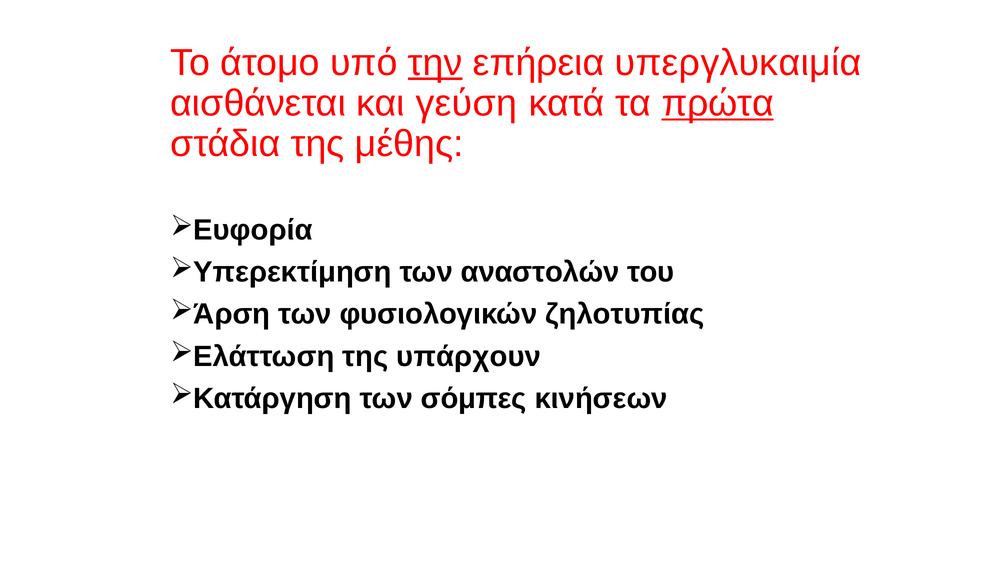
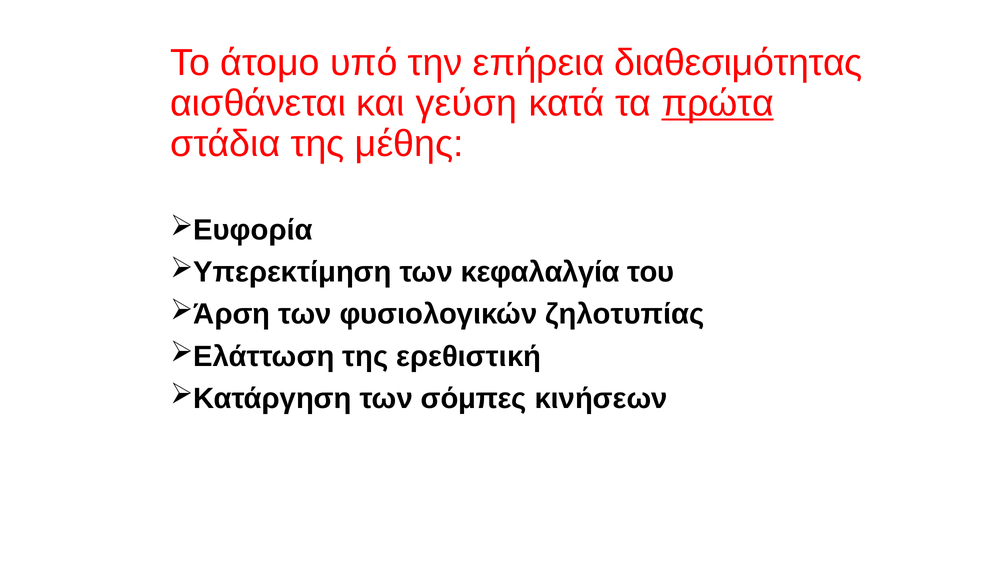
την underline: present -> none (435, 63)
υπεργλυκαιμία: υπεργλυκαιμία -> διαθεσιμότητας (739, 63)
αναστολών: αναστολών -> κεφαλαλγία (540, 272)
υπάρχουν: υπάρχουν -> ερεθιστική (469, 356)
